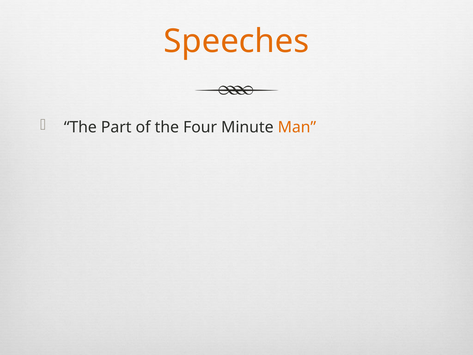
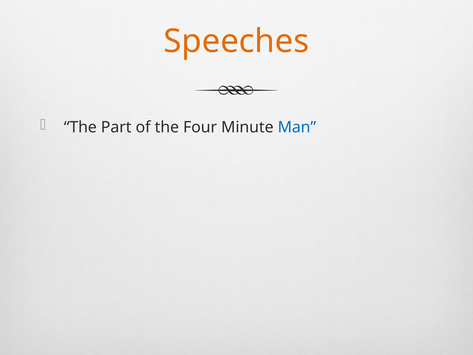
Man colour: orange -> blue (297, 127)
